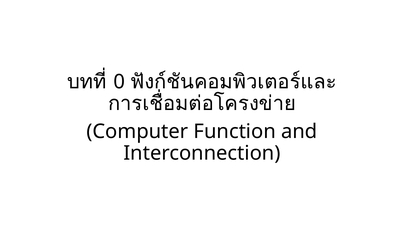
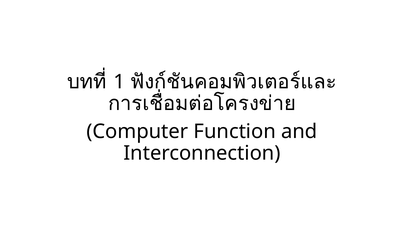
0: 0 -> 1 (119, 82)
